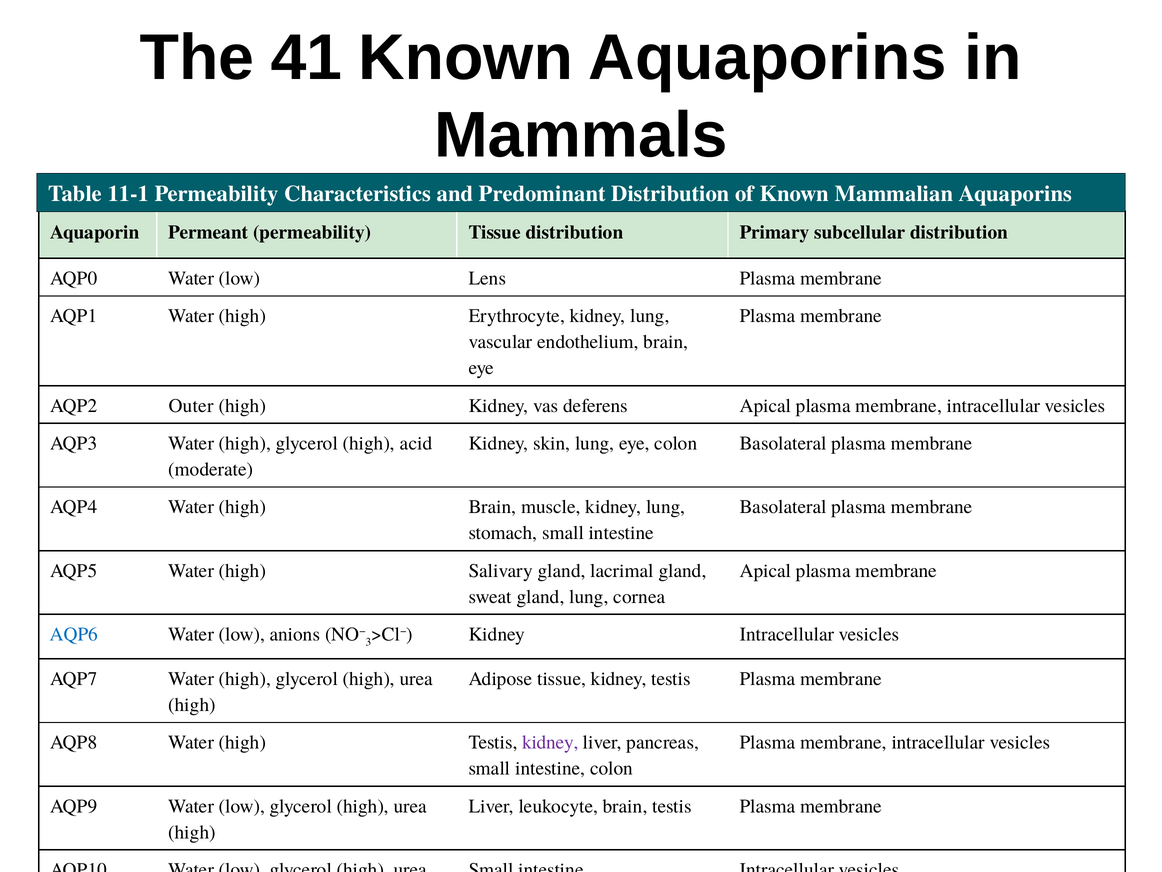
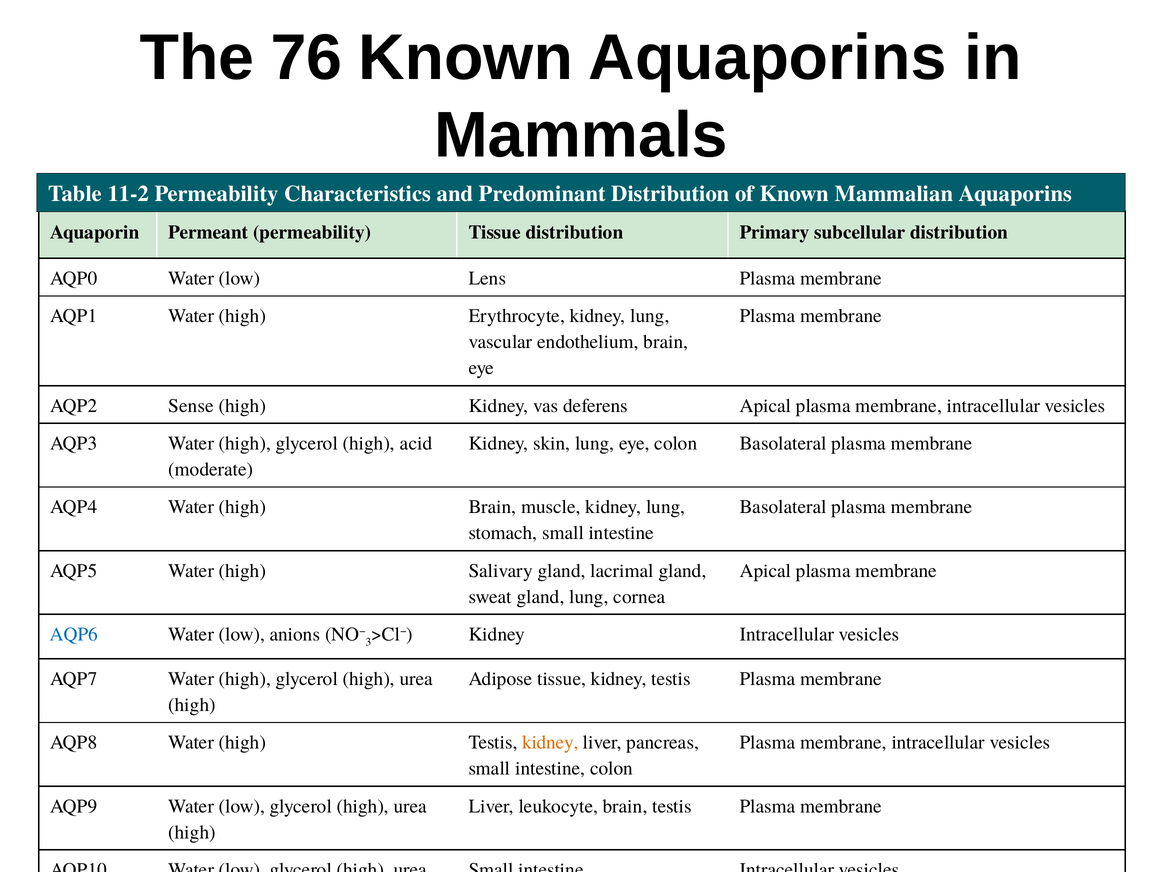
41: 41 -> 76 (307, 58)
11-1: 11-1 -> 11-2 (128, 194)
Outer: Outer -> Sense (191, 405)
kidney colour: purple -> orange (550, 742)
